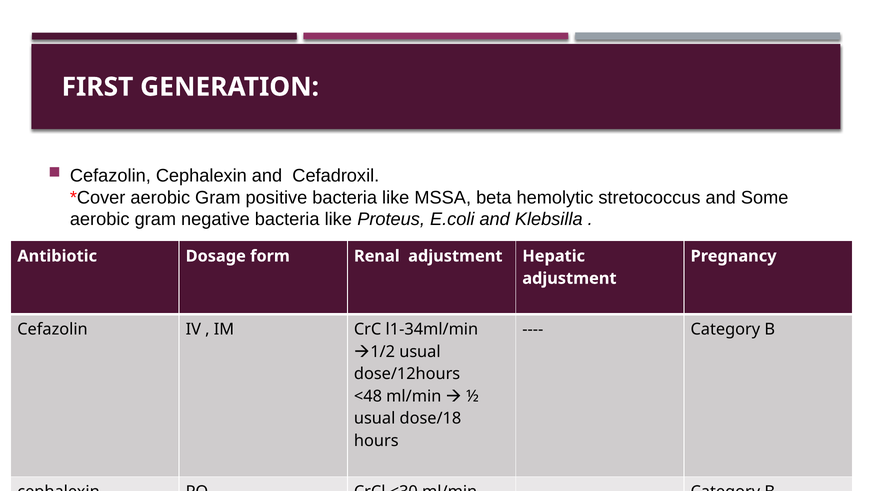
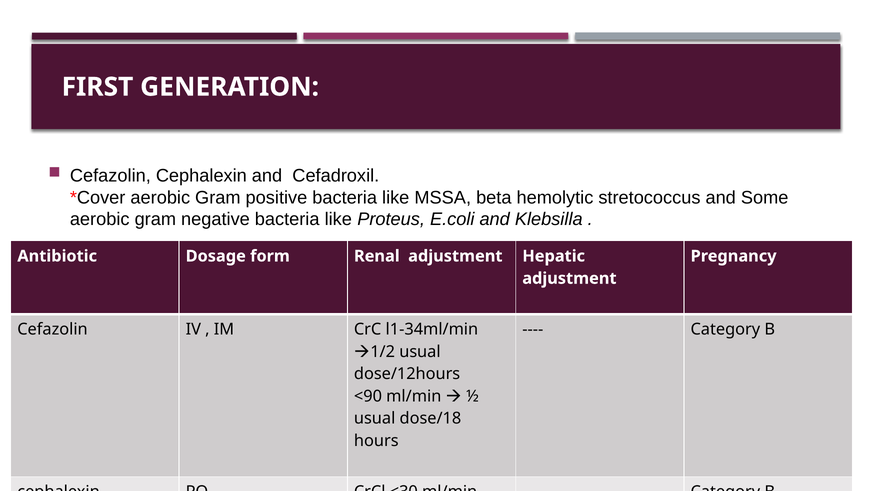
<48: <48 -> <90 (368, 396)
